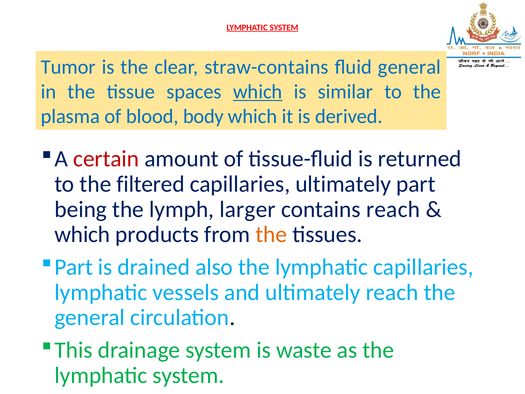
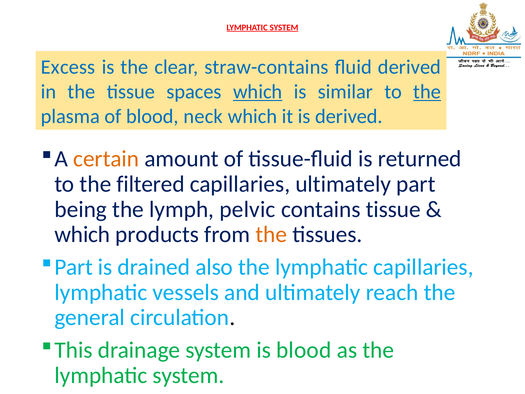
Tumor: Tumor -> Excess (68, 67)
fluid general: general -> derived (409, 67)
the underline: none -> present (427, 92)
body: body -> neck (203, 116)
certain colour: red -> orange (106, 159)
larger: larger -> pelvic (247, 209)
contains reach: reach -> tissue (393, 209)
is waste: waste -> blood (304, 350)
